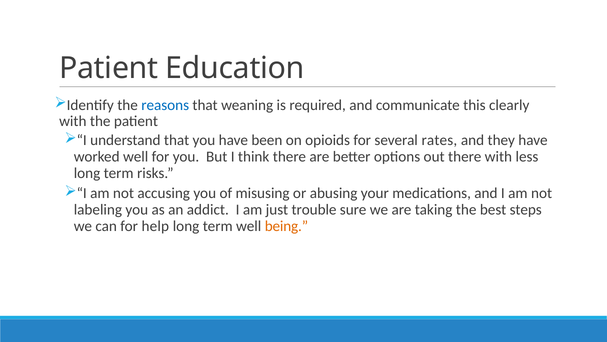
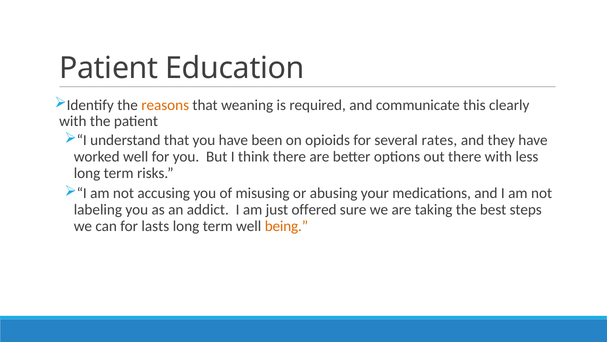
reasons colour: blue -> orange (165, 105)
trouble: trouble -> offered (314, 209)
help: help -> lasts (155, 226)
